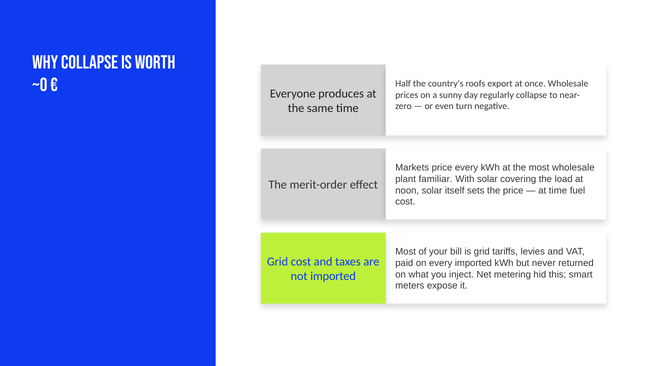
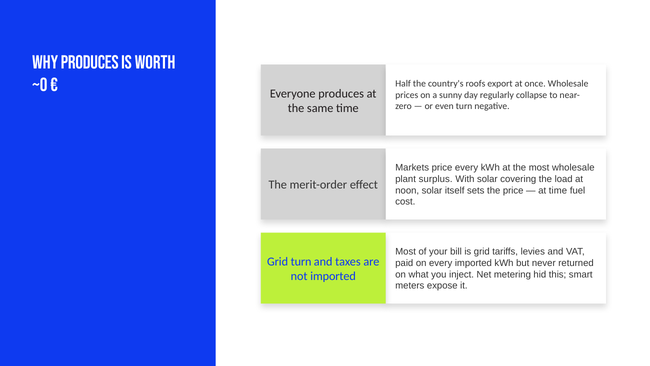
Why collapse: collapse -> produces (90, 62)
familiar: familiar -> surplus (436, 179)
Grid cost: cost -> turn (301, 261)
